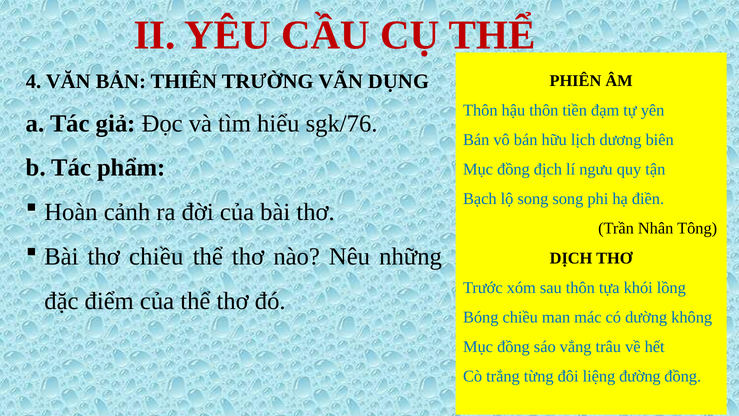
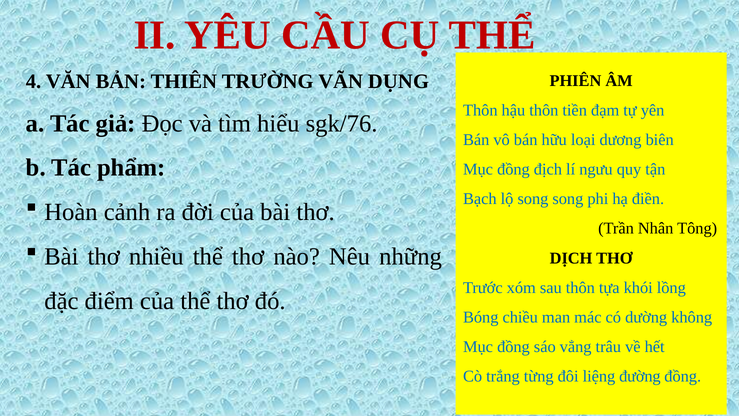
lịch: lịch -> loại (583, 140)
thơ chiều: chiều -> nhiều (156, 256)
